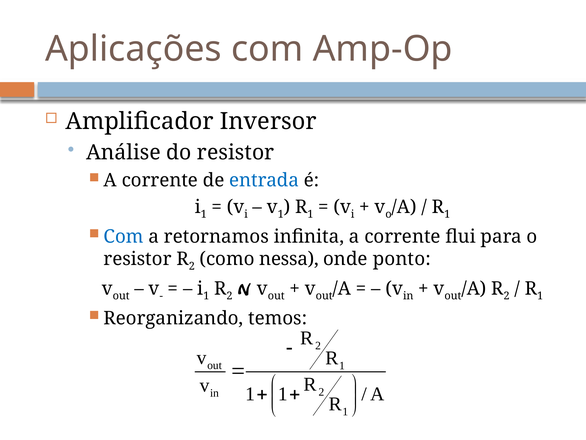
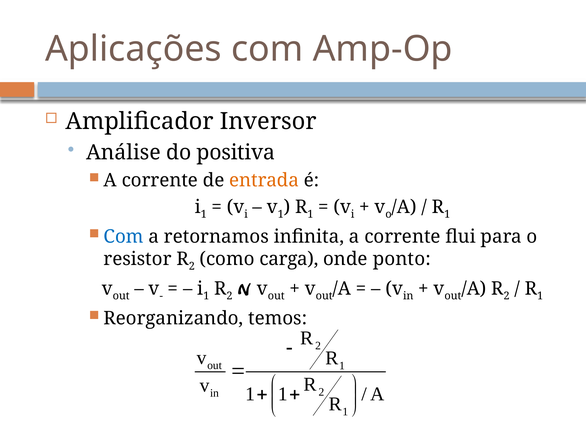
do resistor: resistor -> positiva (236, 152)
entrada colour: blue -> orange (264, 180)
nessa: nessa -> carga (289, 259)
